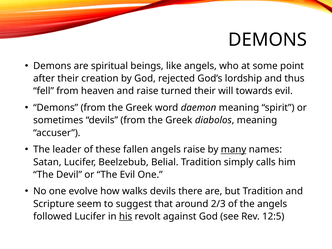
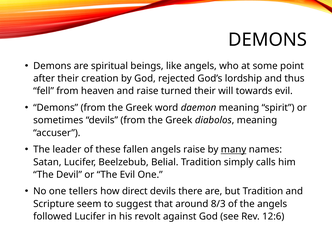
evolve: evolve -> tellers (83, 191)
walks: walks -> direct (135, 191)
2/3: 2/3 -> 8/3 (218, 204)
his underline: present -> none (126, 216)
12:5: 12:5 -> 12:6 (273, 216)
